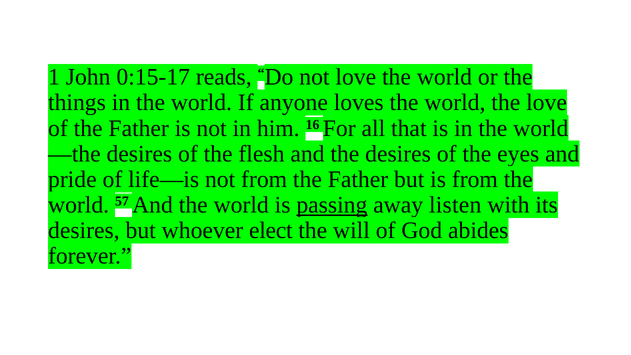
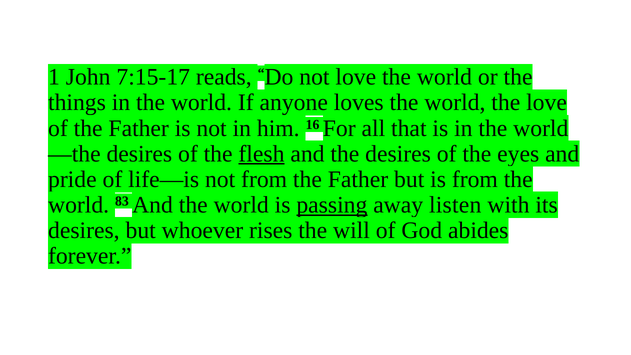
0:15-17: 0:15-17 -> 7:15-17 (153, 77)
flesh underline: none -> present (261, 154)
57: 57 -> 83 (122, 201)
elect: elect -> rises (271, 230)
